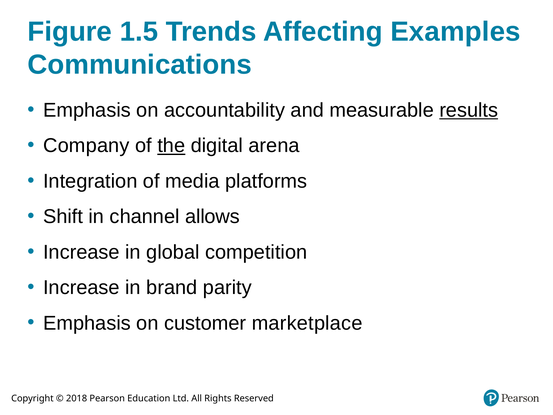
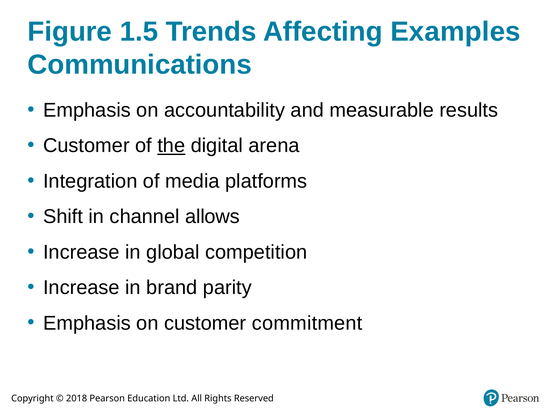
results underline: present -> none (469, 110)
Company: Company -> Customer (86, 146)
marketplace: marketplace -> commitment (307, 323)
